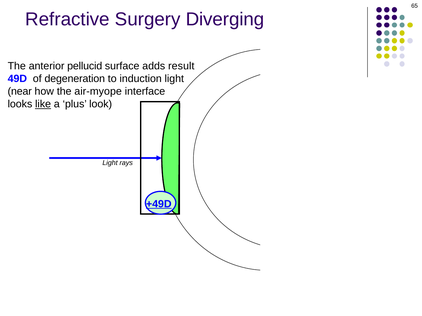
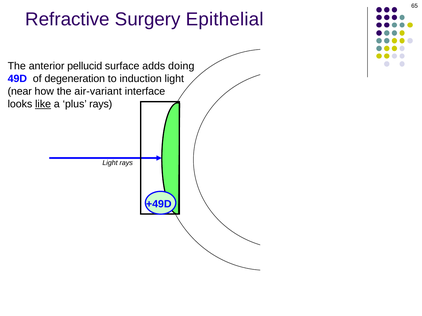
Diverging: Diverging -> Epithelial (225, 19)
result: result -> doing (181, 66)
air-myope: air-myope -> air-variant (98, 92)
plus look: look -> rays (101, 104)
+49D underline: present -> none (159, 204)
